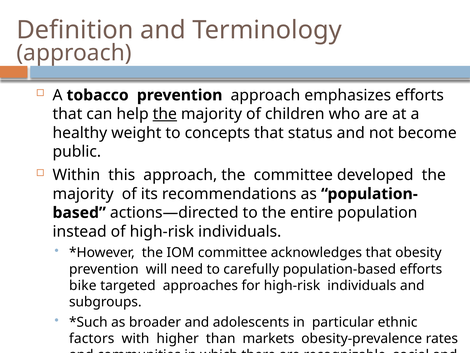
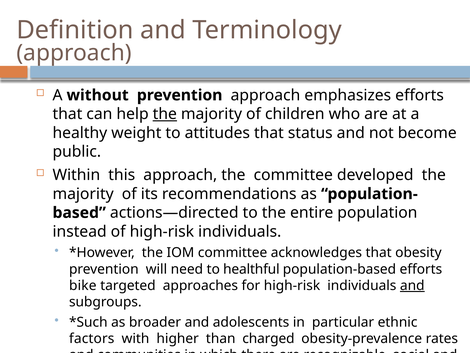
tobacco: tobacco -> without (98, 95)
concepts: concepts -> attitudes (217, 133)
carefully: carefully -> healthful (251, 269)
and underline: none -> present (412, 285)
markets: markets -> charged (268, 338)
